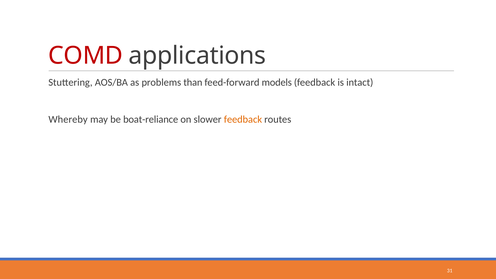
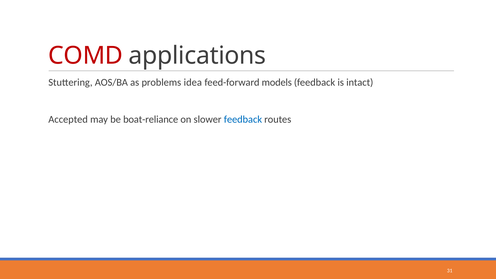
than: than -> idea (193, 82)
Whereby: Whereby -> Accepted (68, 119)
feedback colour: orange -> blue (243, 119)
